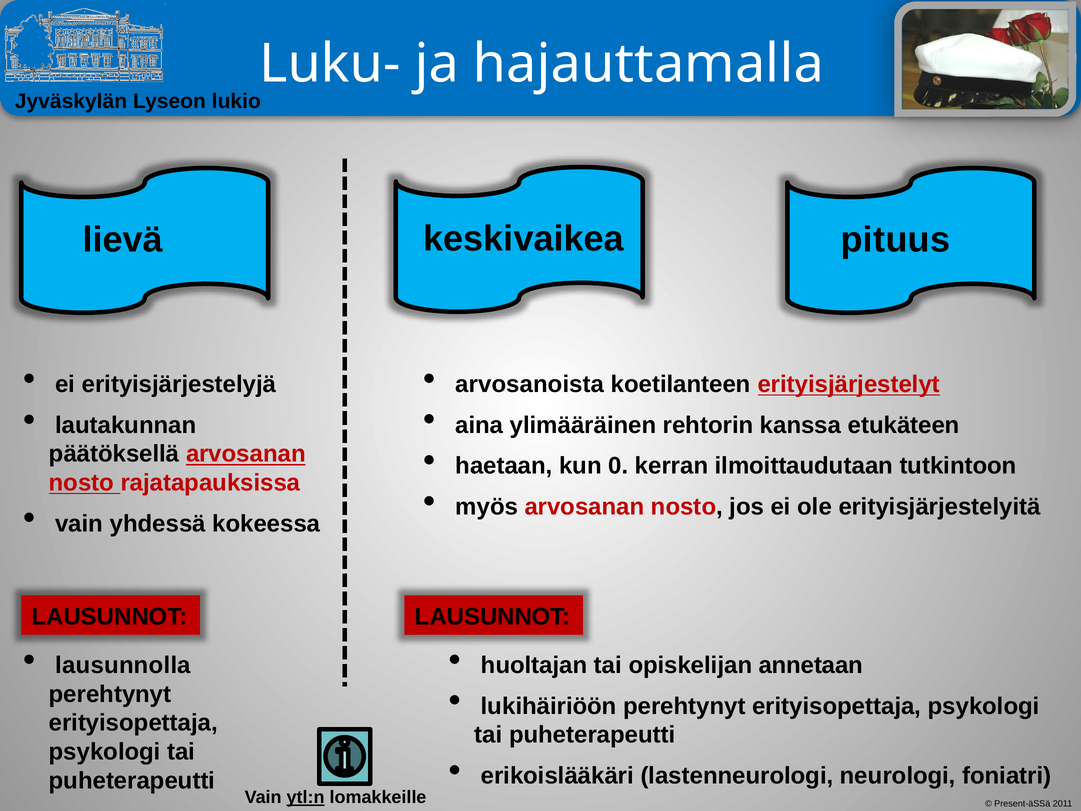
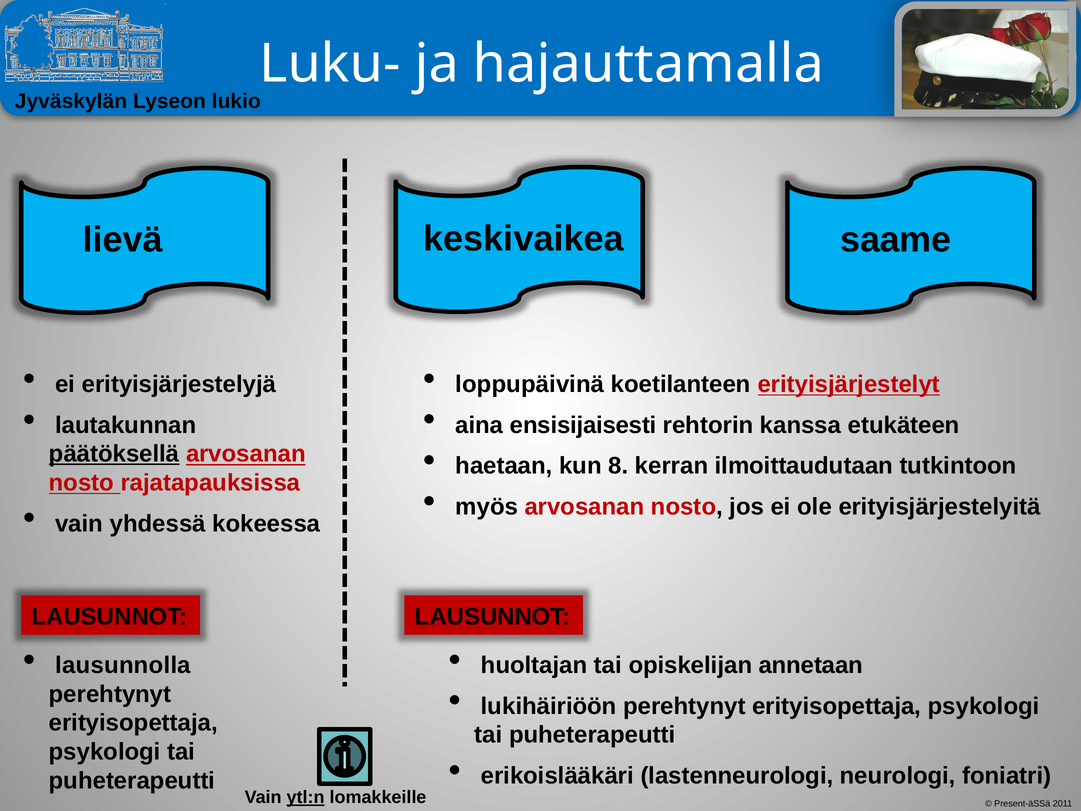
pituus: pituus -> saame (896, 240)
arvosanoista: arvosanoista -> loppupäivinä (530, 384)
ylimääräinen: ylimääräinen -> ensisijaisesti (583, 425)
päätöksellä underline: none -> present (114, 454)
0: 0 -> 8 (618, 466)
